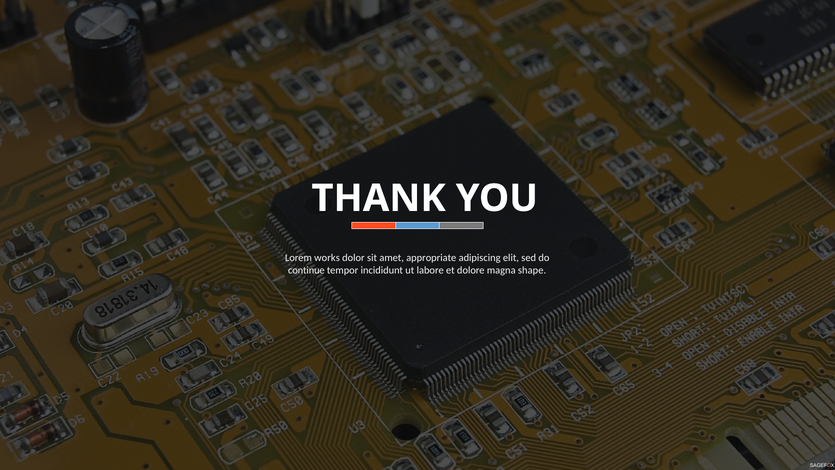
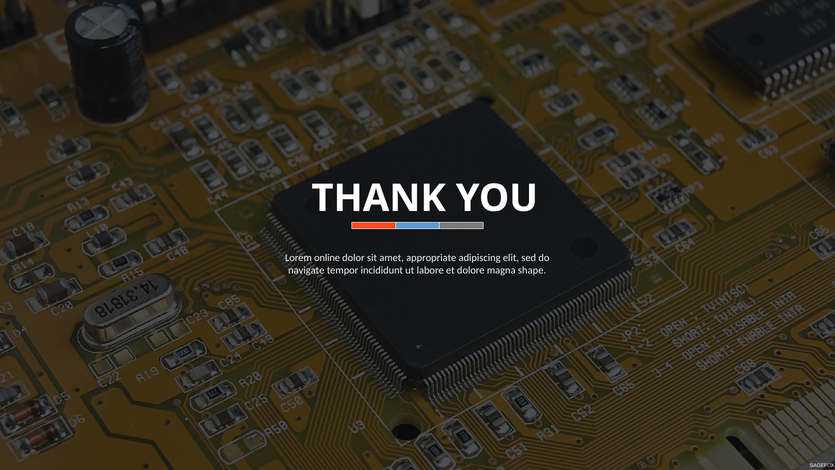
works: works -> online (327, 258)
continue: continue -> navigate (306, 270)
